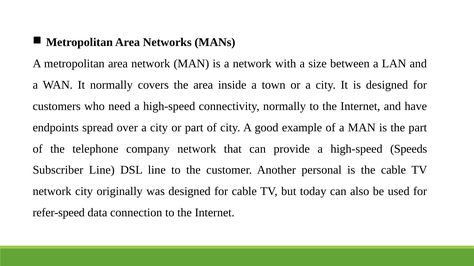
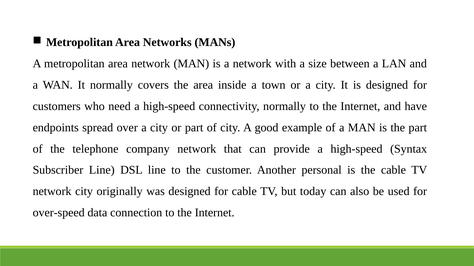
Speeds: Speeds -> Syntax (409, 149)
refer-speed: refer-speed -> over-speed (59, 213)
